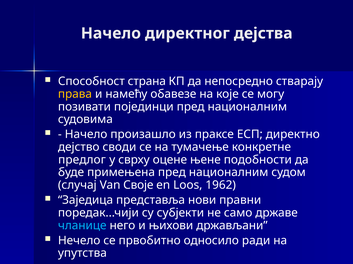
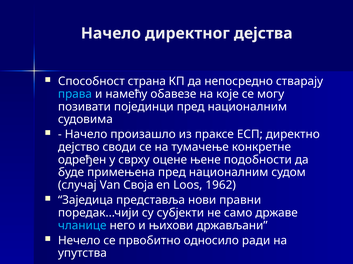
права colour: yellow -> light blue (75, 94)
предлог: предлог -> одређен (82, 160)
Своје: Своје -> Своја (138, 186)
